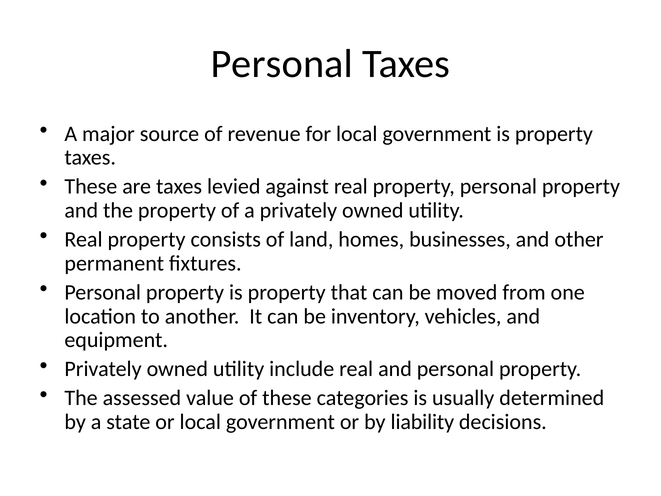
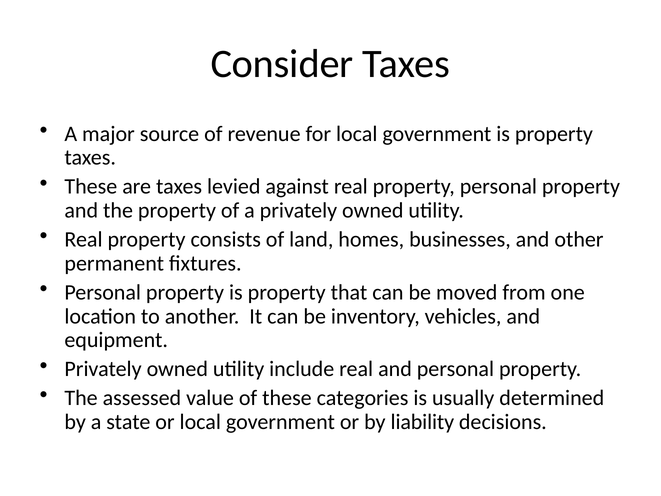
Personal: Personal -> Consider (282, 64)
